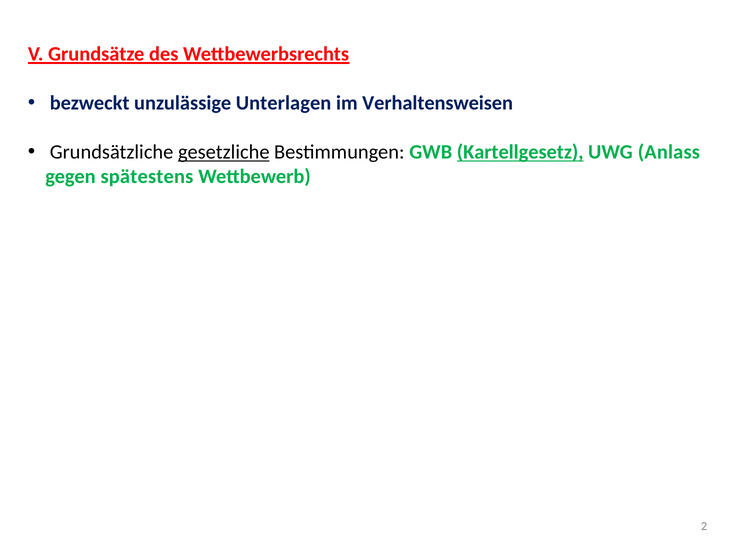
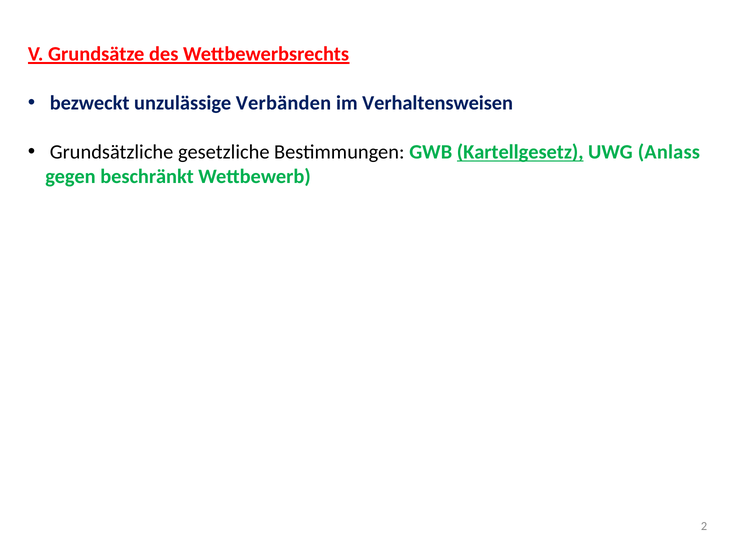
Unterlagen: Unterlagen -> Verbänden (283, 103)
gesetzliche underline: present -> none (224, 152)
spätestens: spätestens -> beschränkt (147, 177)
